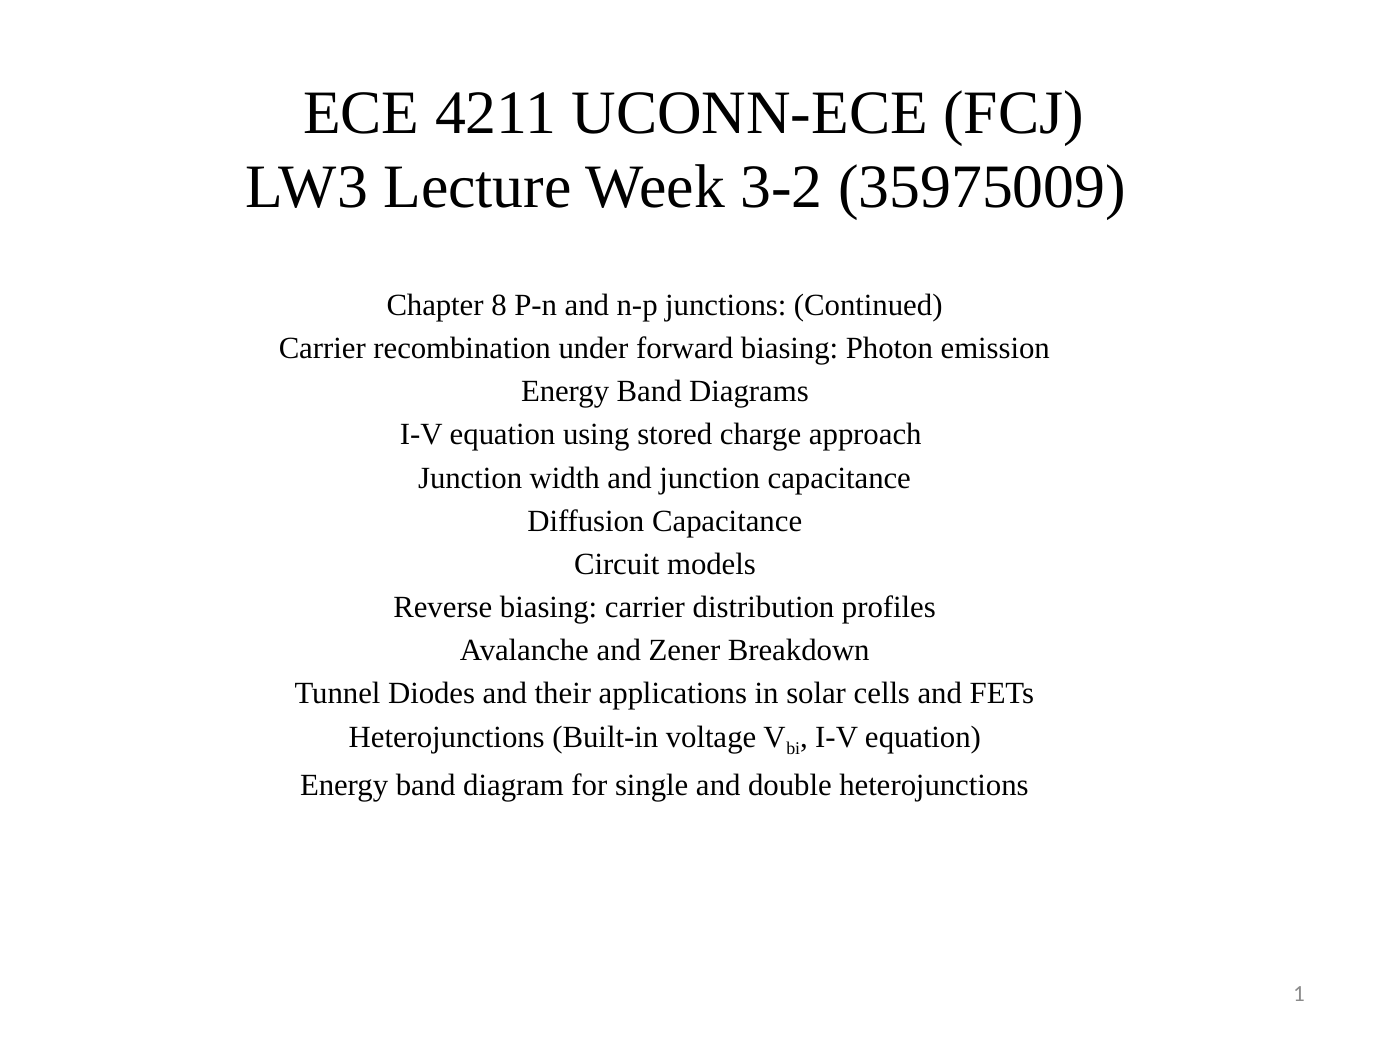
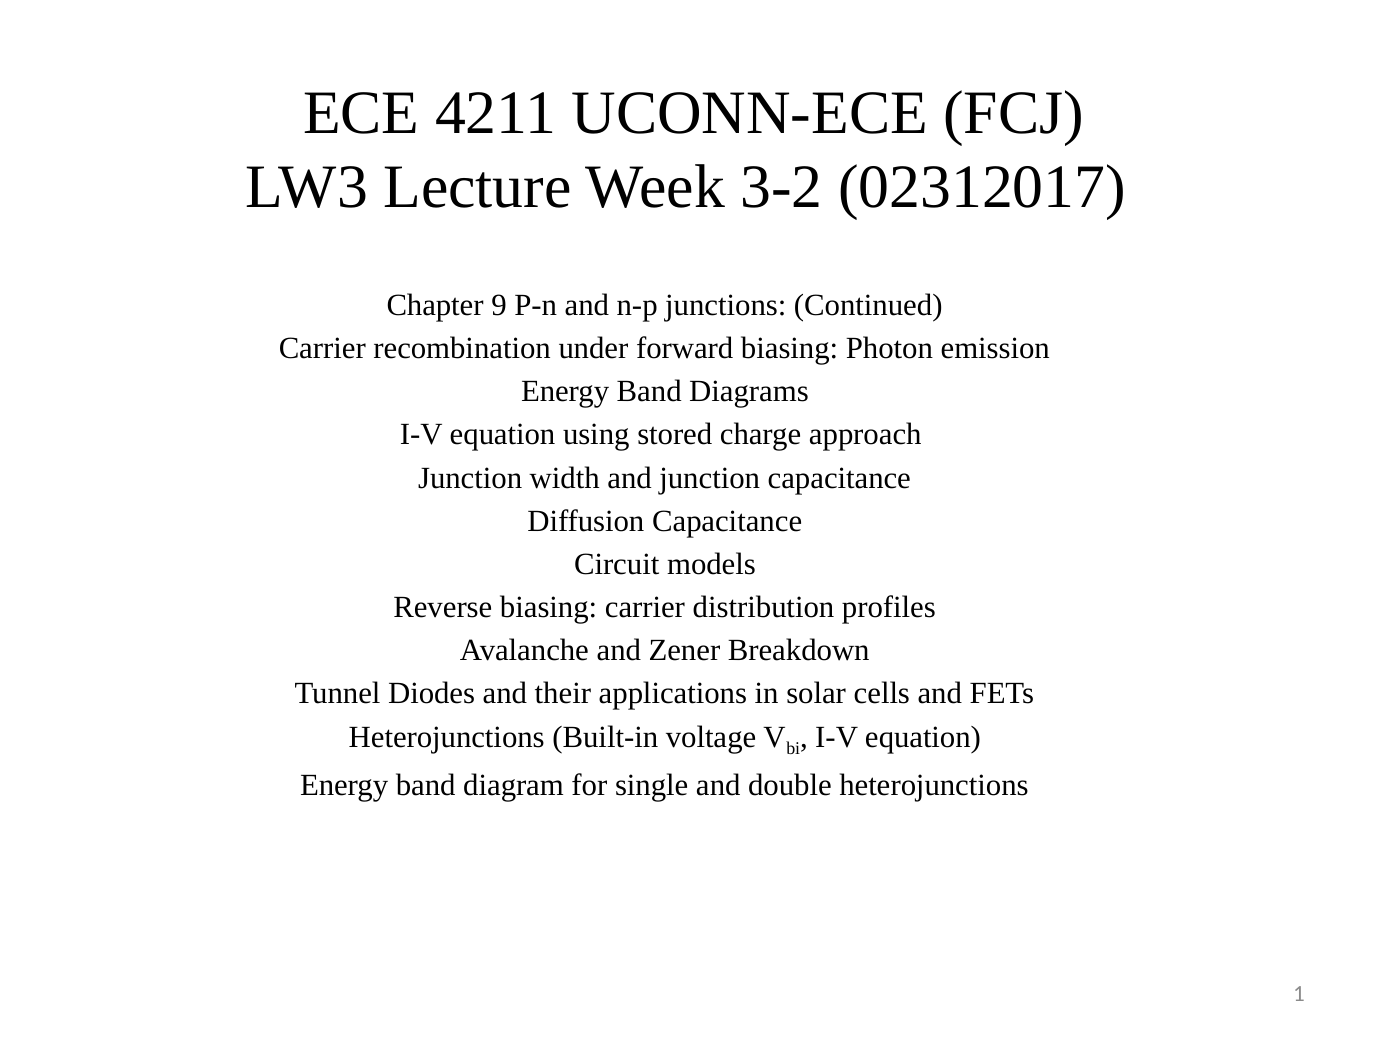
35975009: 35975009 -> 02312017 (982, 188)
8: 8 -> 9 (499, 305)
